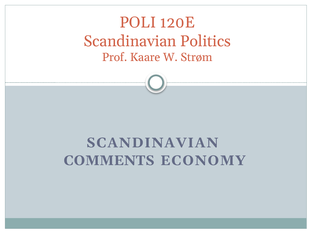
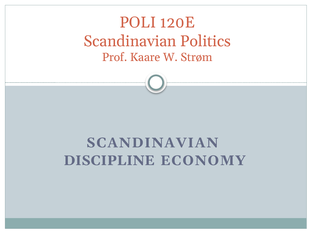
COMMENTS: COMMENTS -> DISCIPLINE (109, 161)
